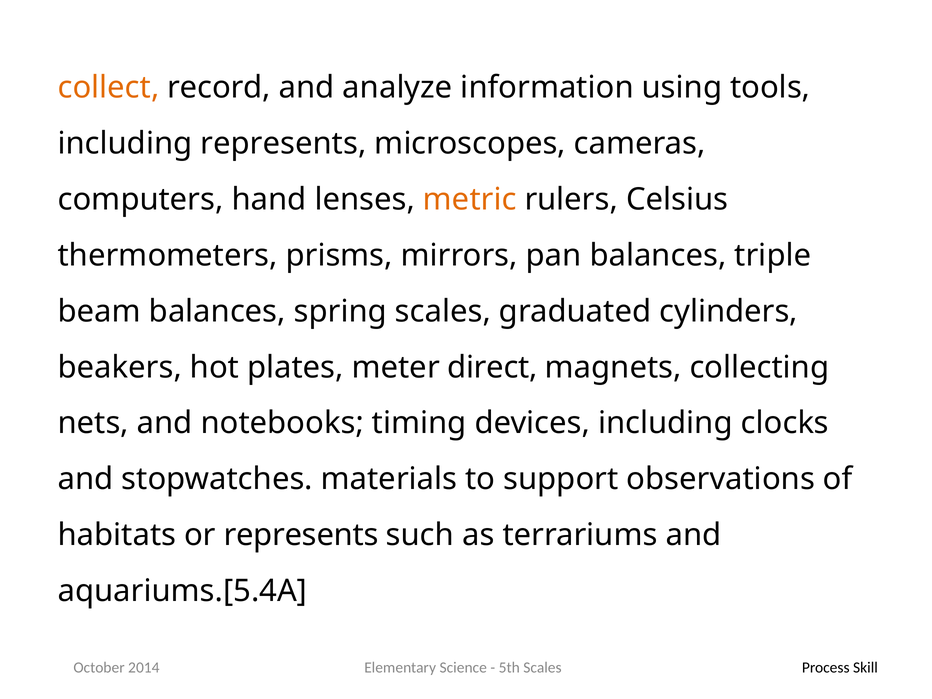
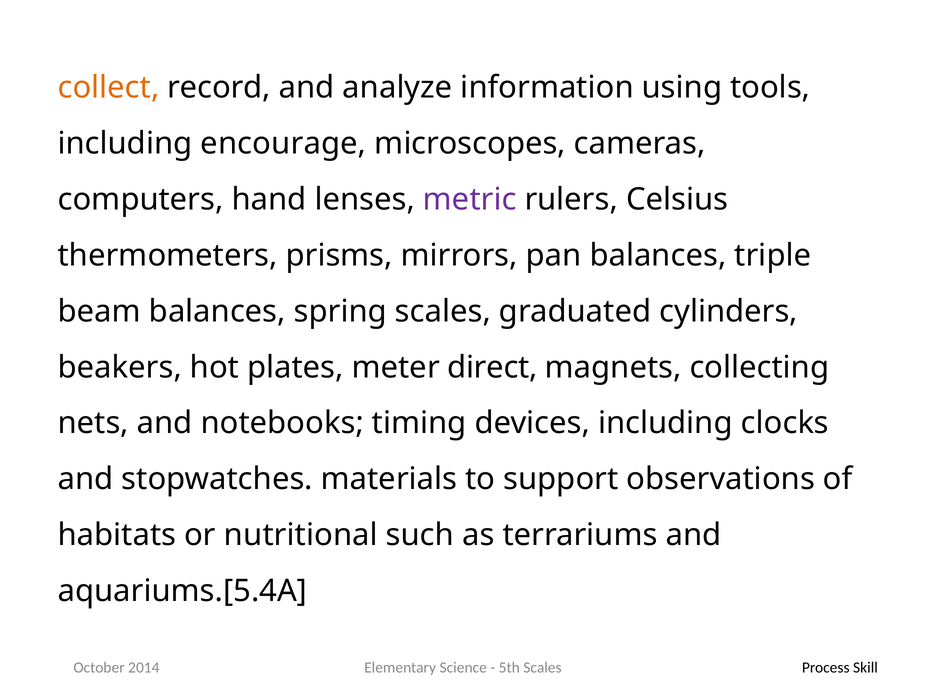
including represents: represents -> encourage (283, 144)
metric colour: orange -> purple (470, 200)
or represents: represents -> nutritional (301, 535)
